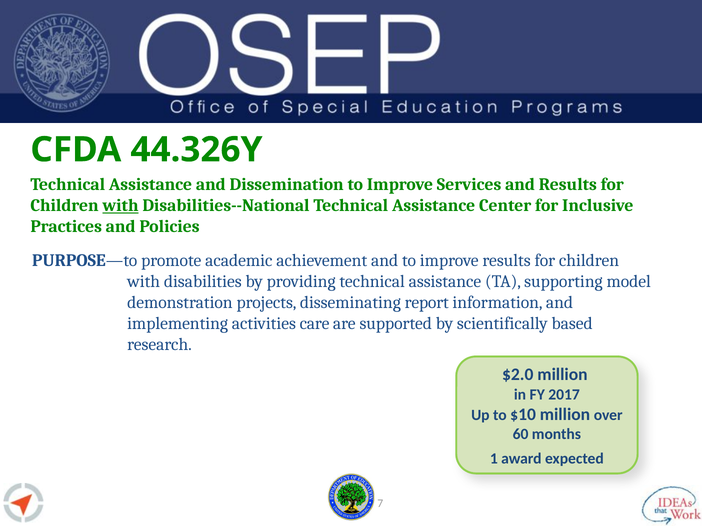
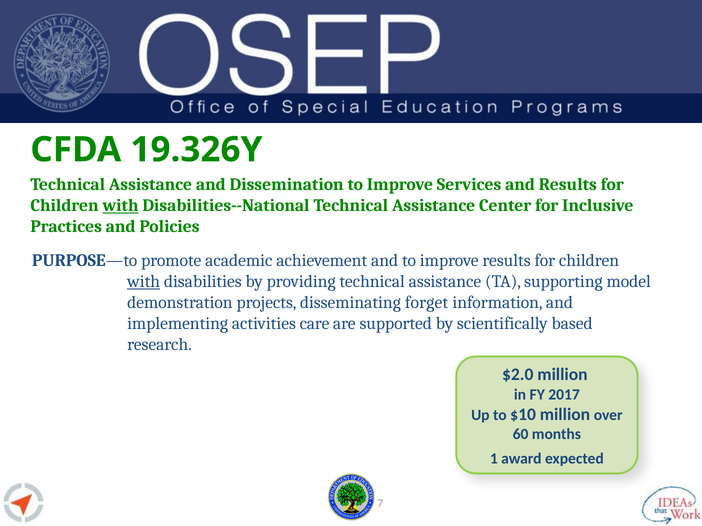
44.326Y: 44.326Y -> 19.326Y (196, 150)
with underline: none -> present (144, 282)
report: report -> forget (427, 303)
